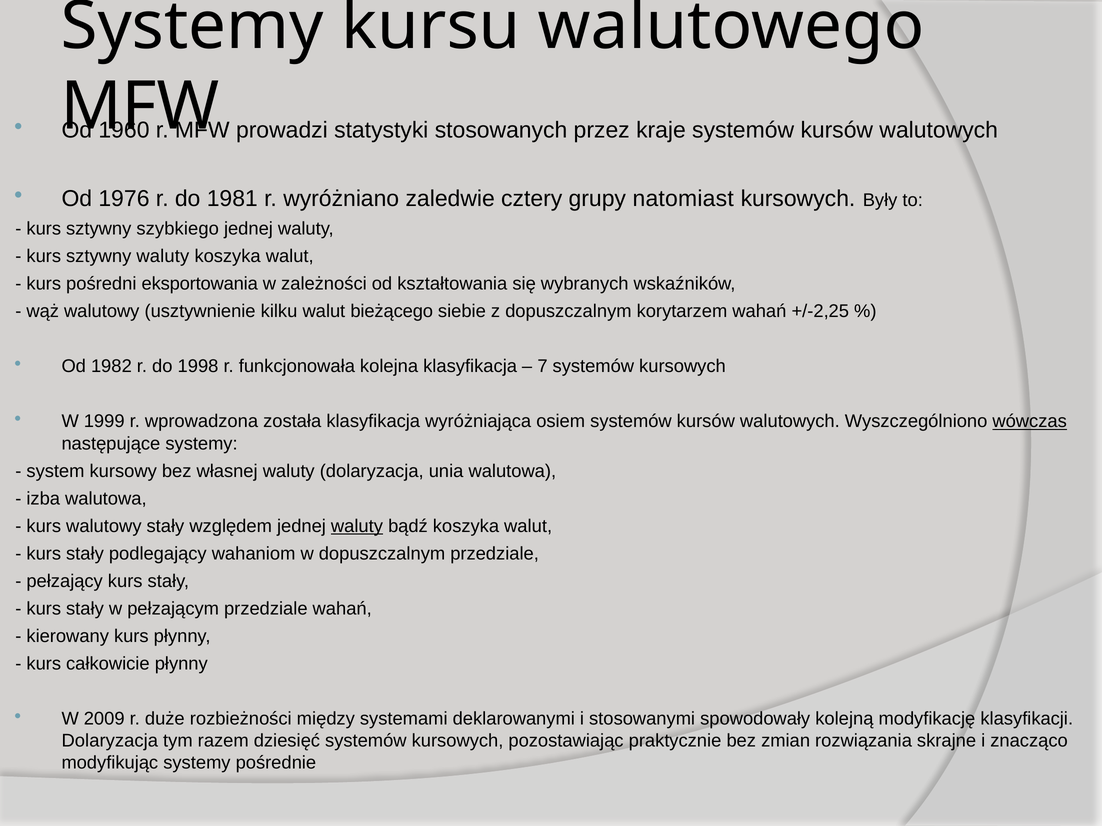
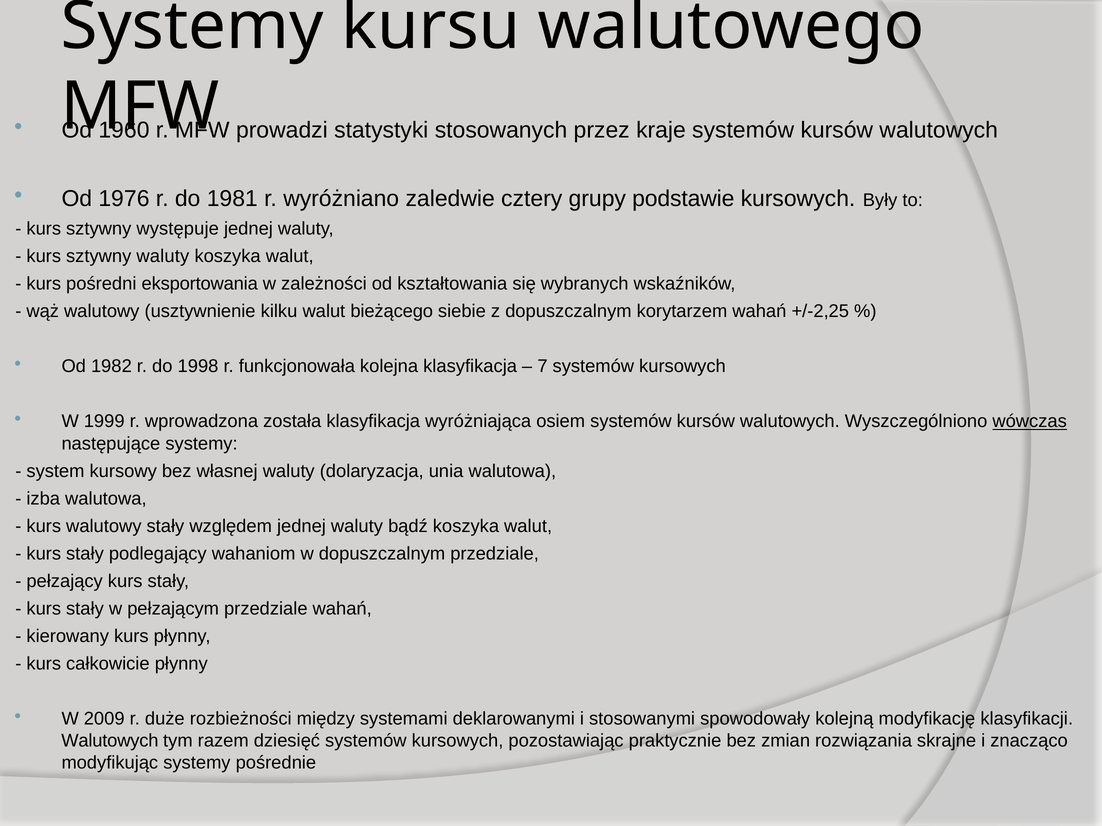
natomiast: natomiast -> podstawie (683, 199)
szybkiego: szybkiego -> występuje (178, 229)
waluty underline: present -> none (357, 526)
Dolaryzacja: Dolaryzacja -> Walutowych (110, 741)
